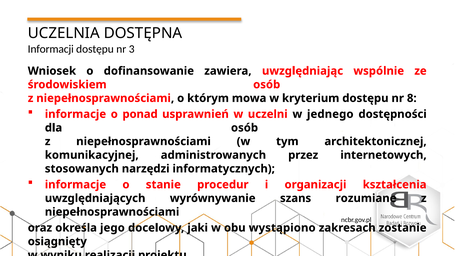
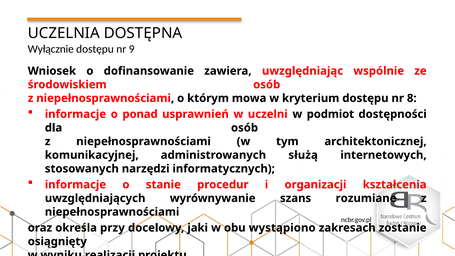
Informacji: Informacji -> Wyłącznie (51, 49)
3: 3 -> 9 (132, 49)
jednego: jednego -> podmiot (330, 114)
przez: przez -> służą (303, 155)
jego: jego -> przy (112, 228)
